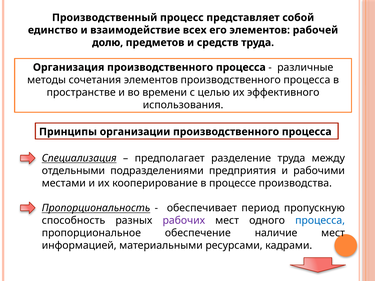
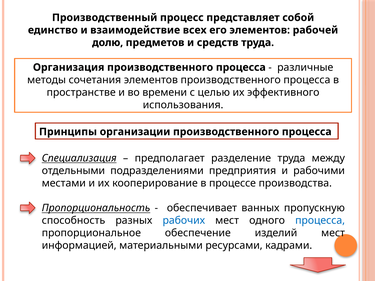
период: период -> ванных (260, 208)
рабочих colour: purple -> blue (184, 221)
наличие: наличие -> изделий (276, 233)
